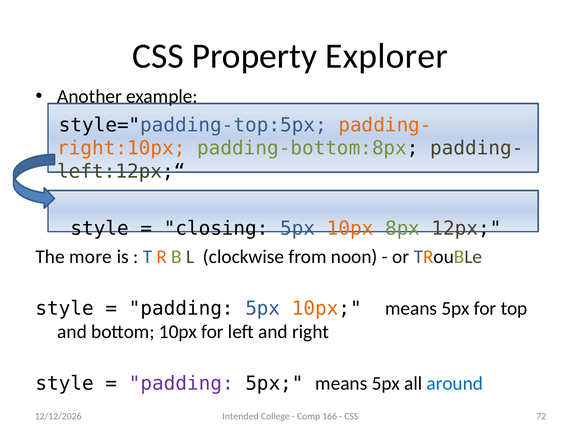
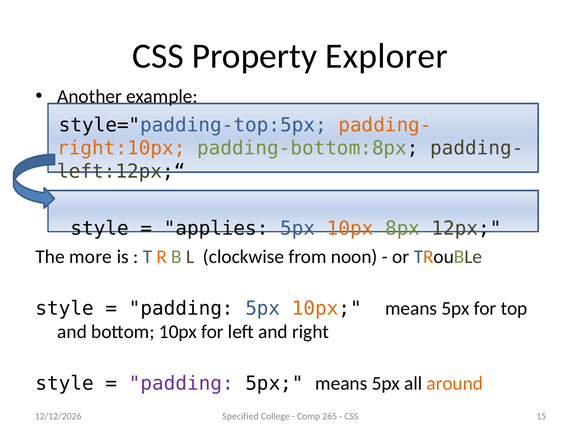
closing: closing -> applies (216, 228)
around colour: blue -> orange (455, 383)
Intended: Intended -> Specified (241, 416)
166: 166 -> 265 (330, 416)
72: 72 -> 15 (541, 416)
